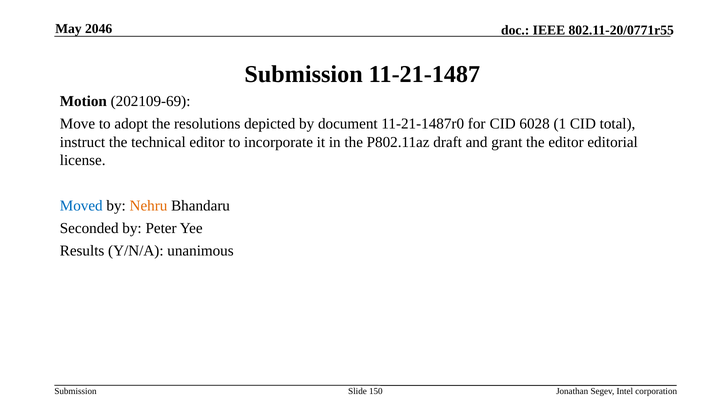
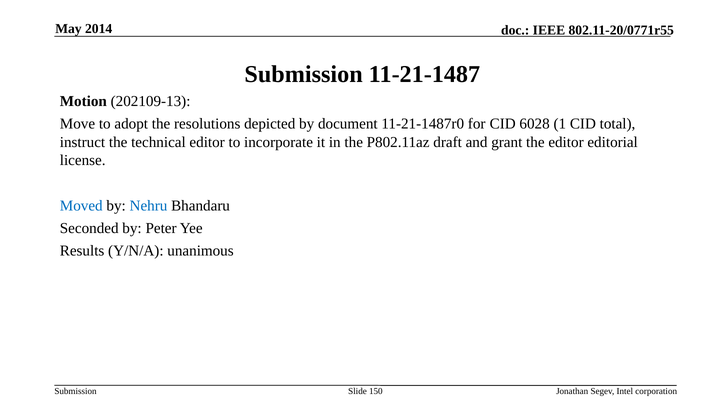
2046: 2046 -> 2014 (99, 29)
202109-69: 202109-69 -> 202109-13 (151, 101)
Nehru colour: orange -> blue (148, 205)
